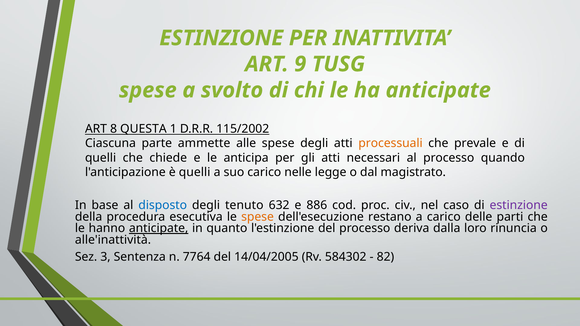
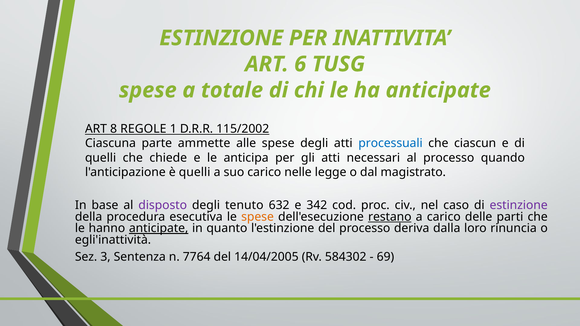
9: 9 -> 6 (300, 64)
svolto: svolto -> totale (232, 90)
QUESTA: QUESTA -> REGOLE (143, 129)
processuali colour: orange -> blue (391, 143)
prevale: prevale -> ciascun (475, 143)
disposto colour: blue -> purple (163, 205)
886: 886 -> 342 (317, 205)
restano underline: none -> present (390, 217)
alle'inattività: alle'inattività -> egli'inattività (113, 240)
82: 82 -> 69 (385, 257)
